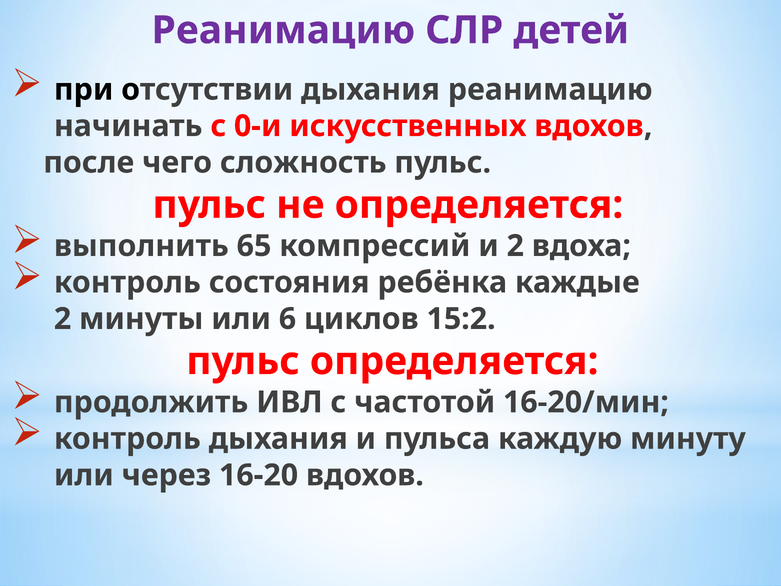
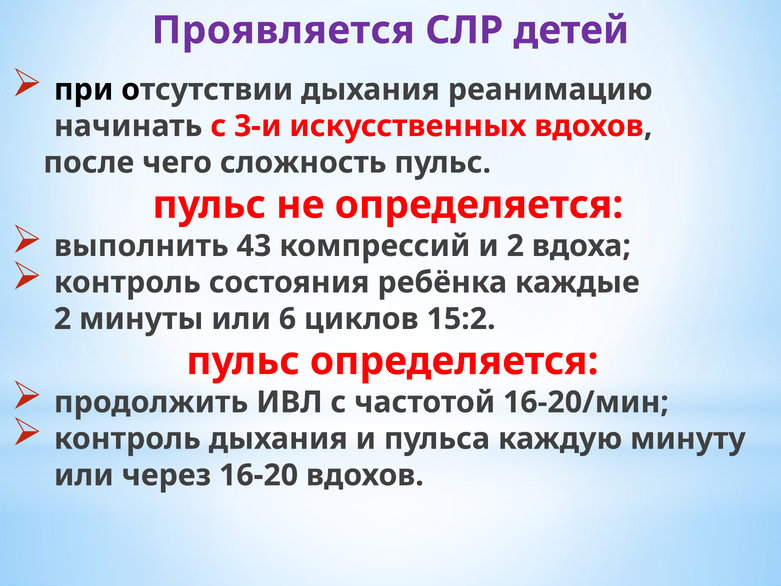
Реанимацию: Реанимацию -> Проявляется (283, 30)
0-и: 0-и -> 3-и (258, 126)
65: 65 -> 43 (254, 246)
